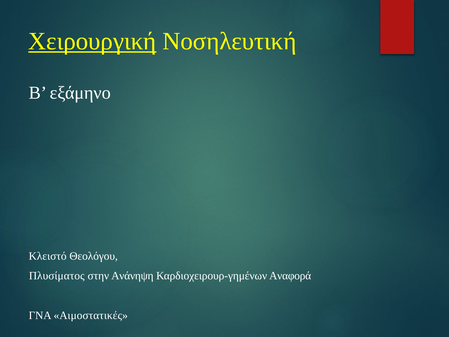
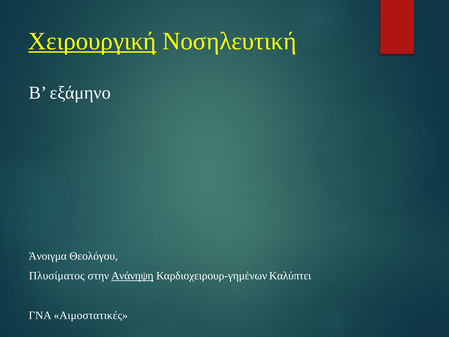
Κλειστό: Κλειστό -> Άνοιγμα (48, 256)
Ανάνηψη underline: none -> present (132, 276)
Αναφορά: Αναφορά -> Καλύπτει (290, 276)
